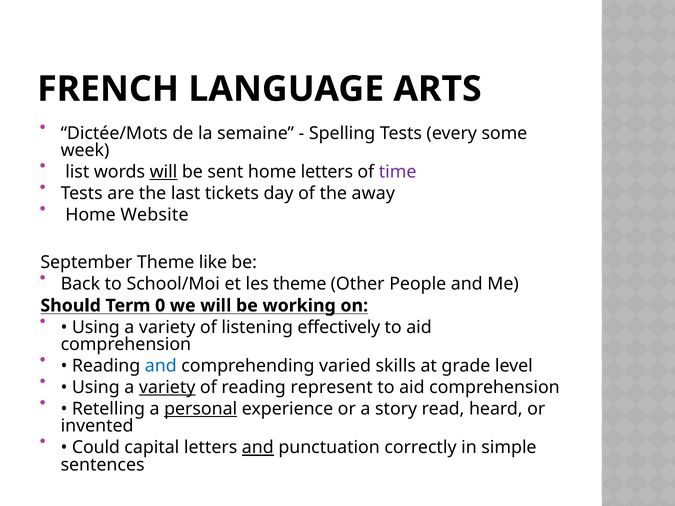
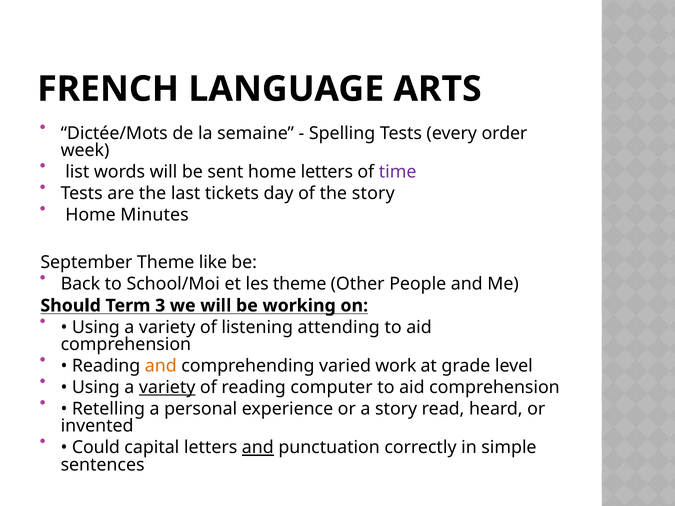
some: some -> order (504, 133)
will underline: present -> none (163, 172)
the away: away -> story (373, 194)
Website: Website -> Minutes (155, 215)
0: 0 -> 3 (160, 306)
effectively: effectively -> attending (339, 327)
and colour: blue -> orange (161, 366)
skills: skills -> work (396, 366)
represent: represent -> computer (332, 388)
personal underline: present -> none (201, 409)
